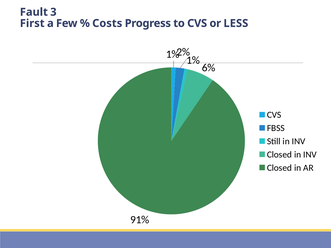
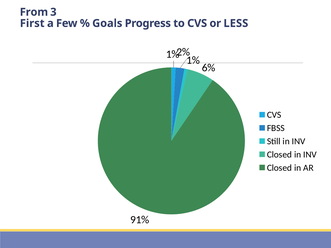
Fault: Fault -> From (34, 12)
Costs: Costs -> Goals (107, 23)
